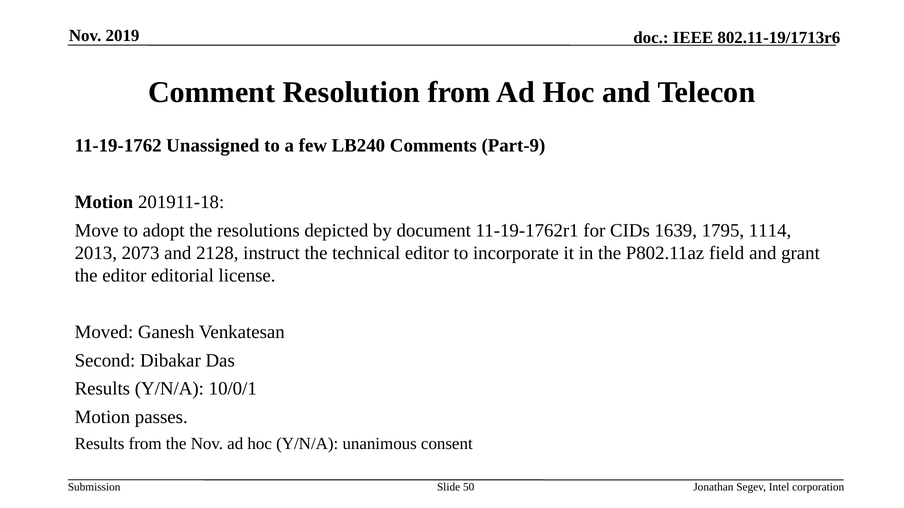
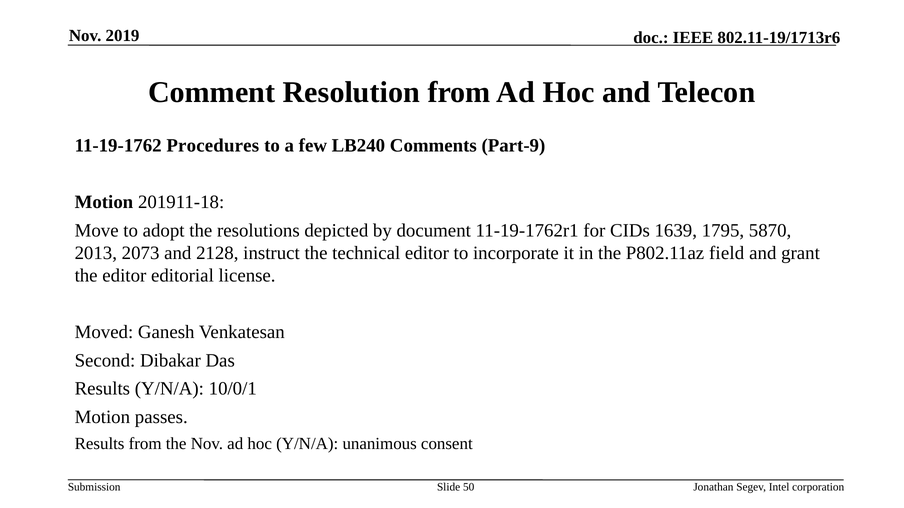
Unassigned: Unassigned -> Procedures (213, 146)
1114: 1114 -> 5870 (770, 231)
